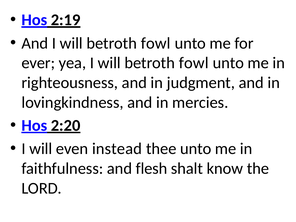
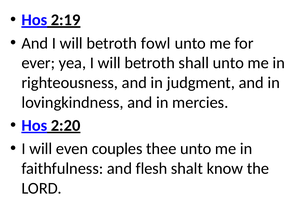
fowl: fowl -> shall (194, 63)
instead: instead -> couples (117, 149)
